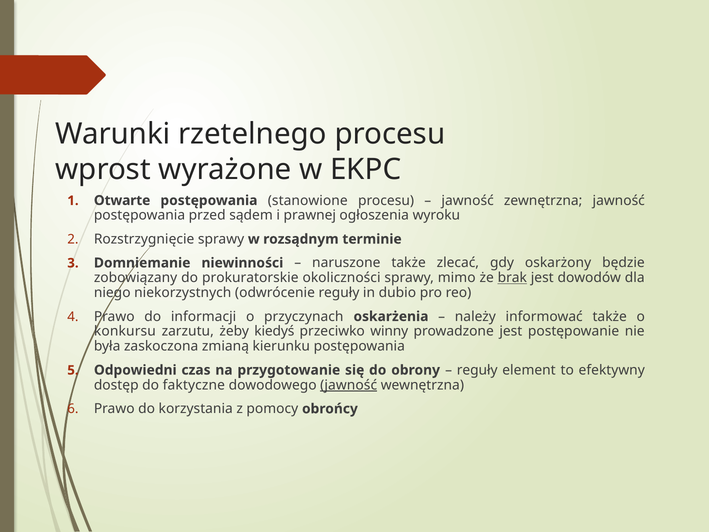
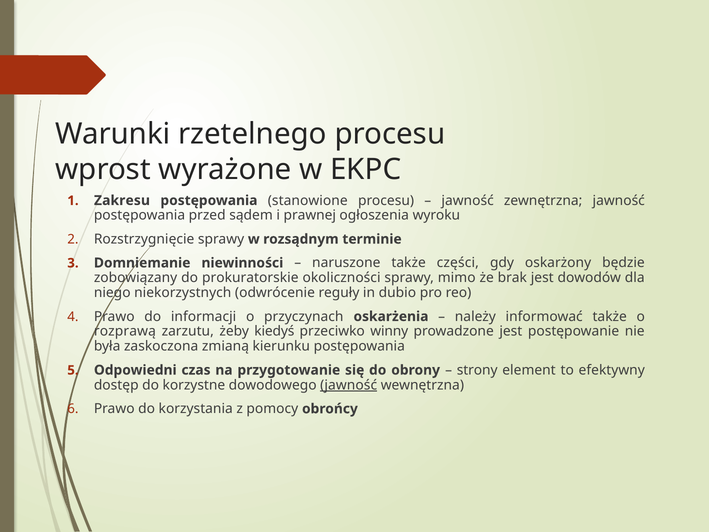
Otwarte: Otwarte -> Zakresu (122, 200)
zlecać: zlecać -> części (458, 263)
brak underline: present -> none (512, 278)
konkursu: konkursu -> rozprawą (125, 331)
reguły: reguły -> strony (477, 370)
faktyczne: faktyczne -> korzystne (194, 385)
